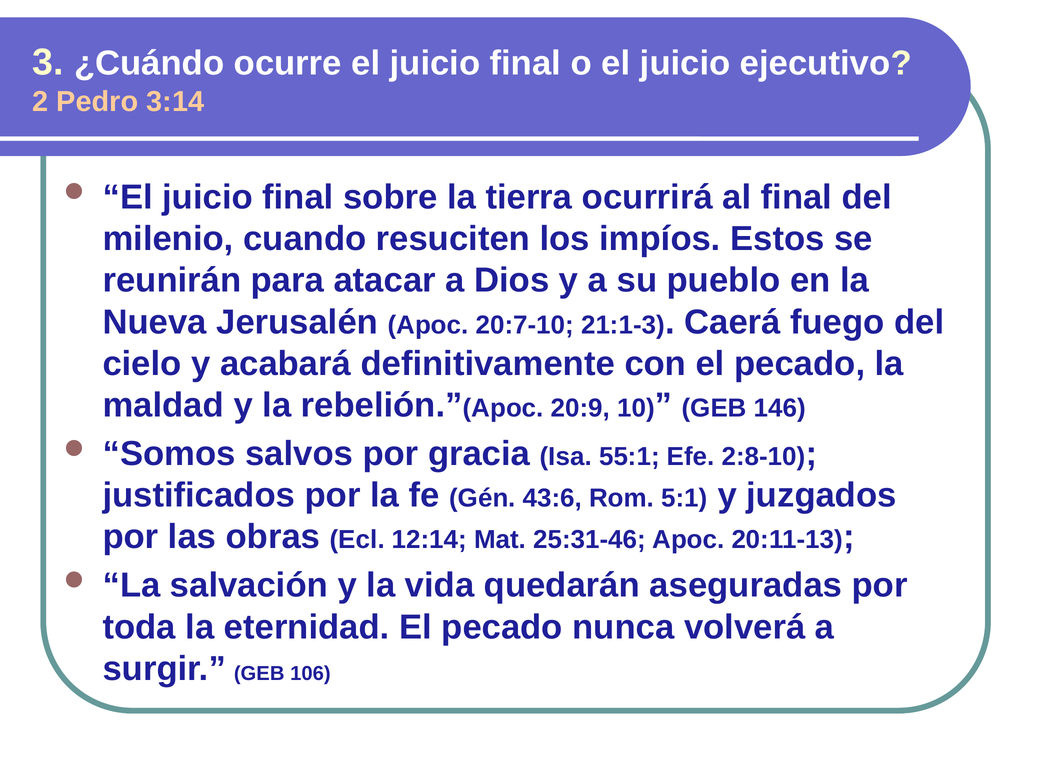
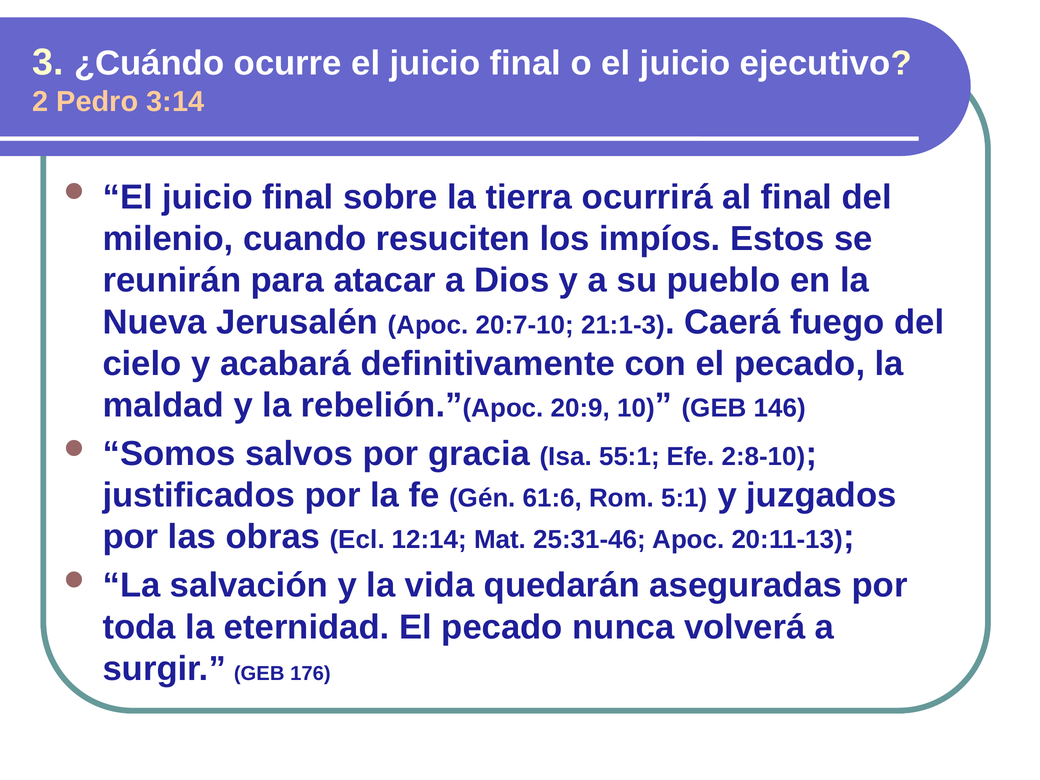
43:6: 43:6 -> 61:6 (553, 498)
106: 106 -> 176 (310, 674)
